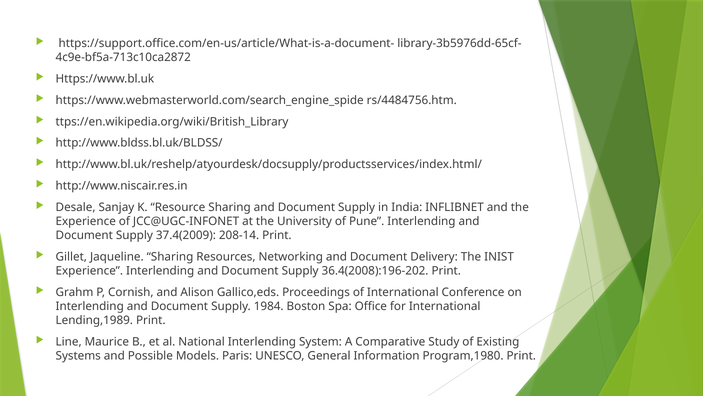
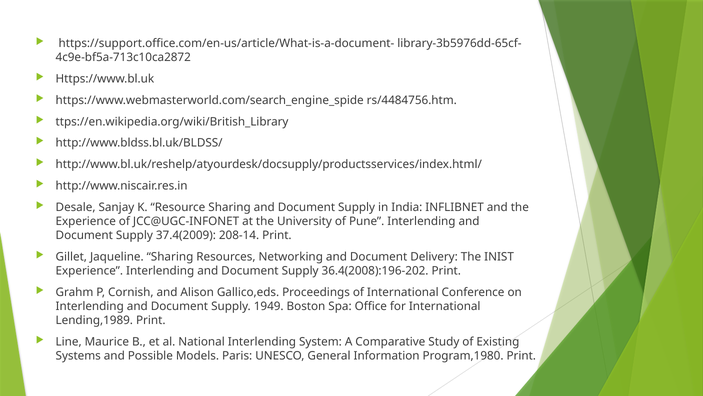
1984: 1984 -> 1949 (269, 306)
